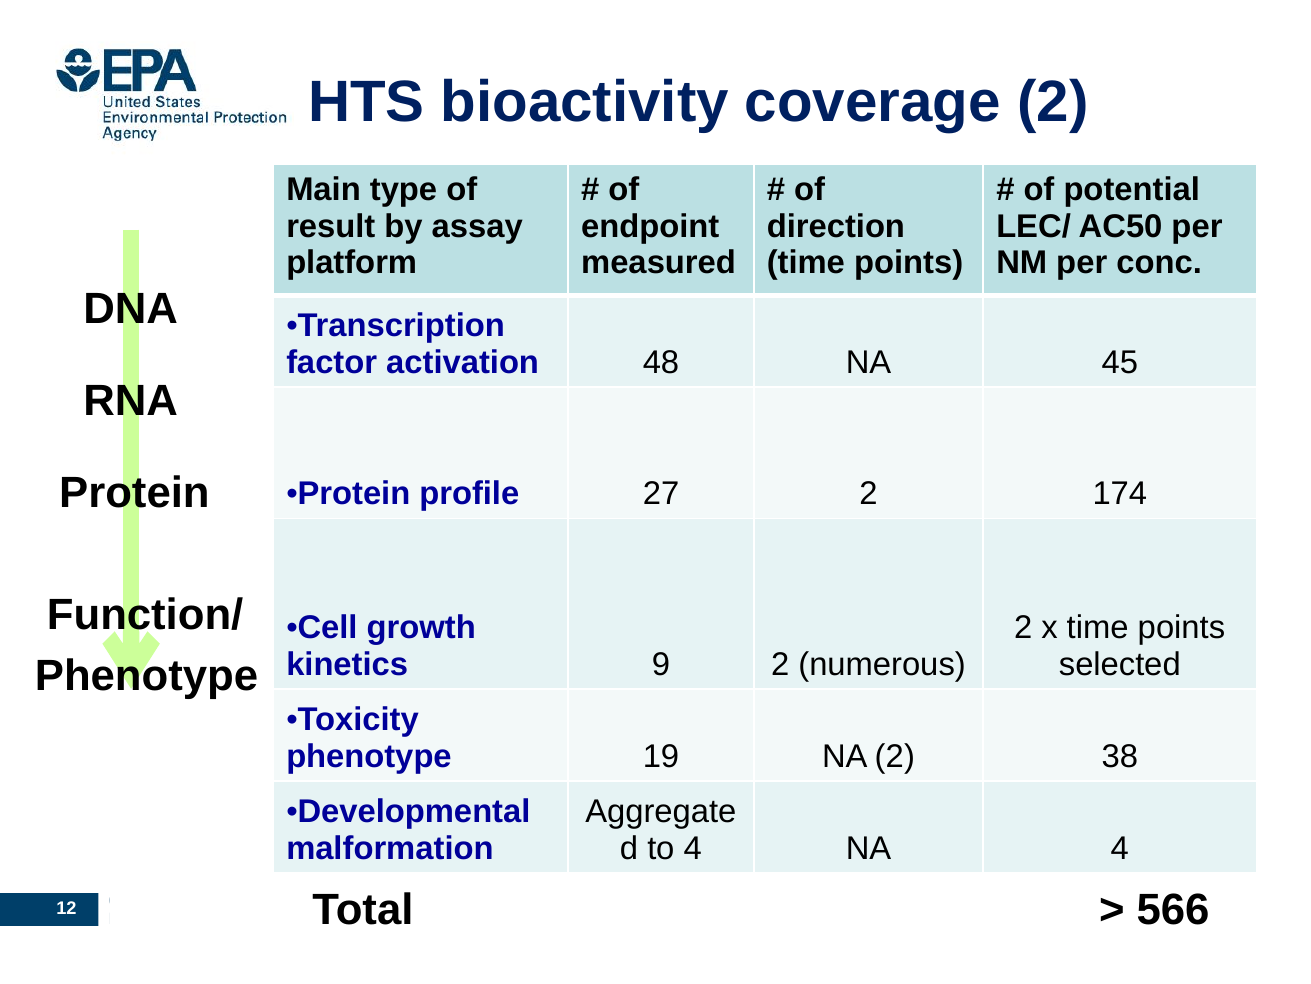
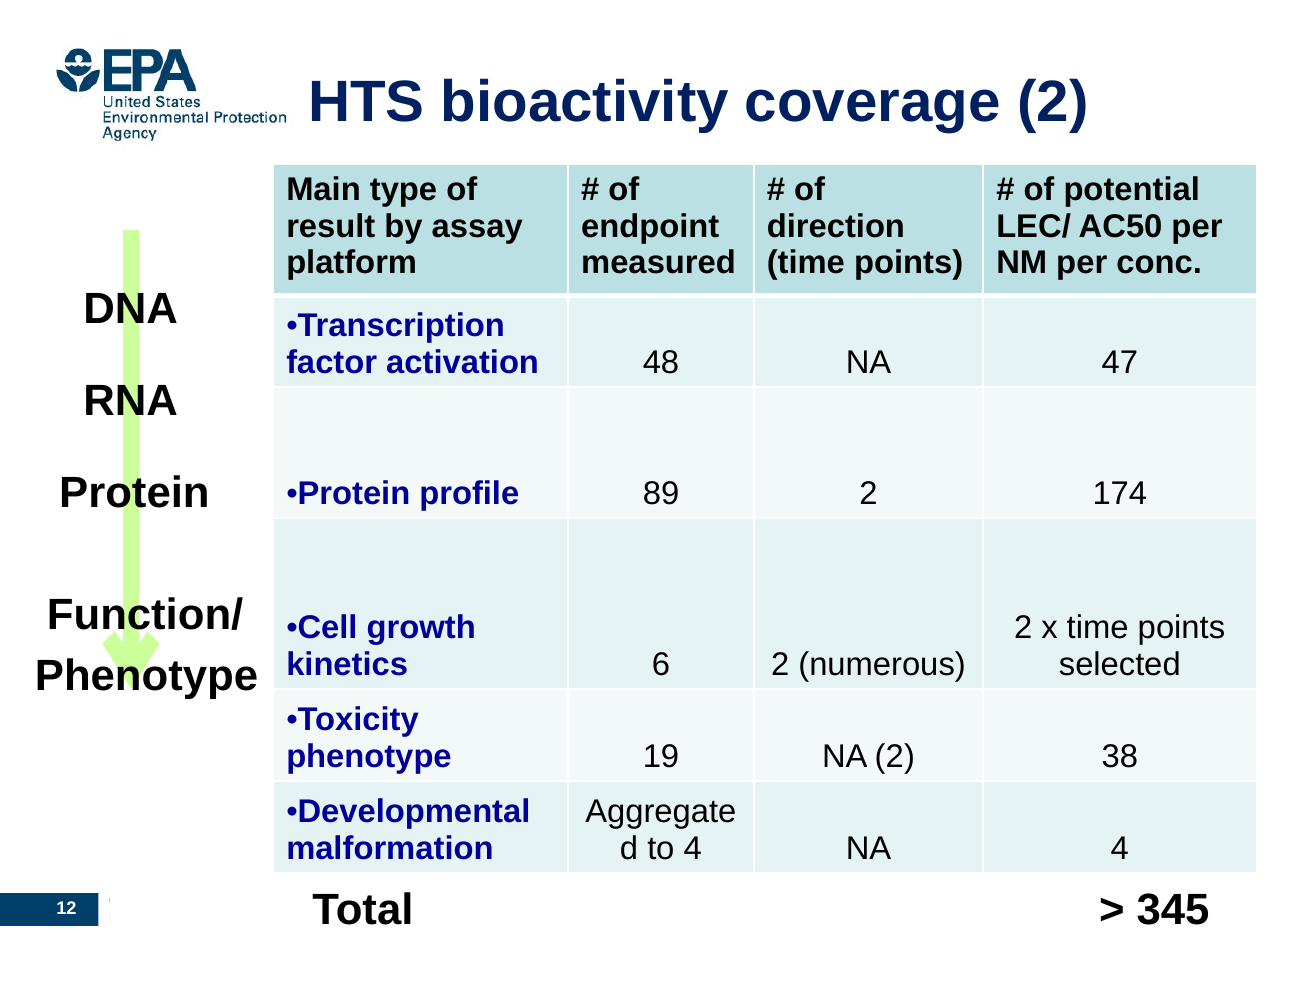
45: 45 -> 47 (1120, 363)
27: 27 -> 89 (661, 494)
9: 9 -> 6 (661, 664)
566: 566 -> 345 (1173, 909)
